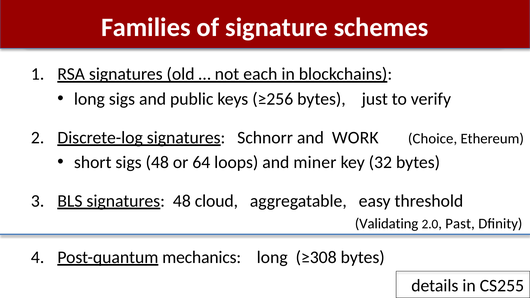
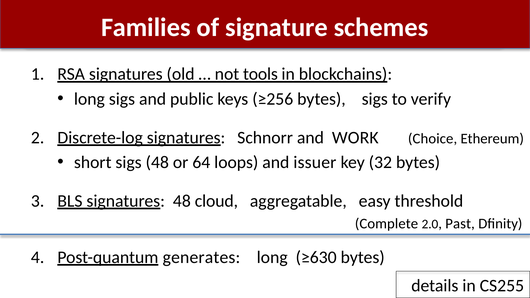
each: each -> tools (260, 74)
bytes just: just -> sigs (375, 99)
miner: miner -> issuer (315, 162)
Validating: Validating -> Complete (386, 224)
mechanics: mechanics -> generates (201, 257)
≥308: ≥308 -> ≥630 (316, 257)
